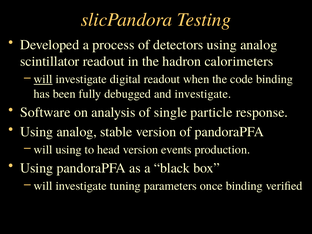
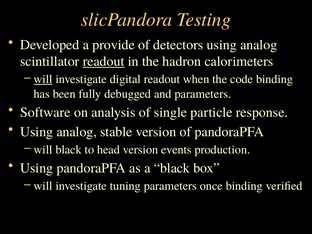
process: process -> provide (114, 45)
readout underline: none -> present (104, 61)
and investigate: investigate -> parameters (203, 94)
will using: using -> black (69, 150)
